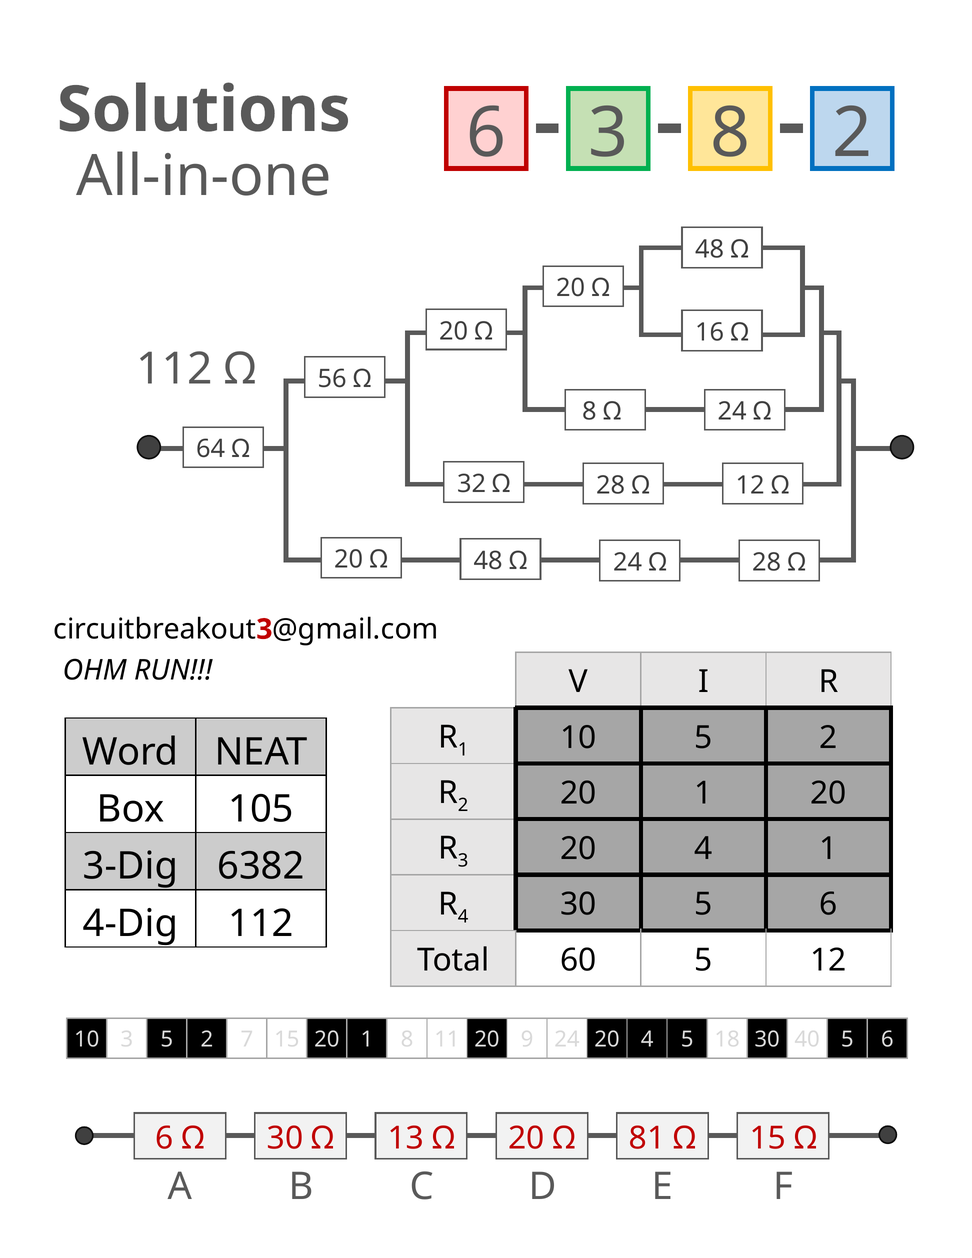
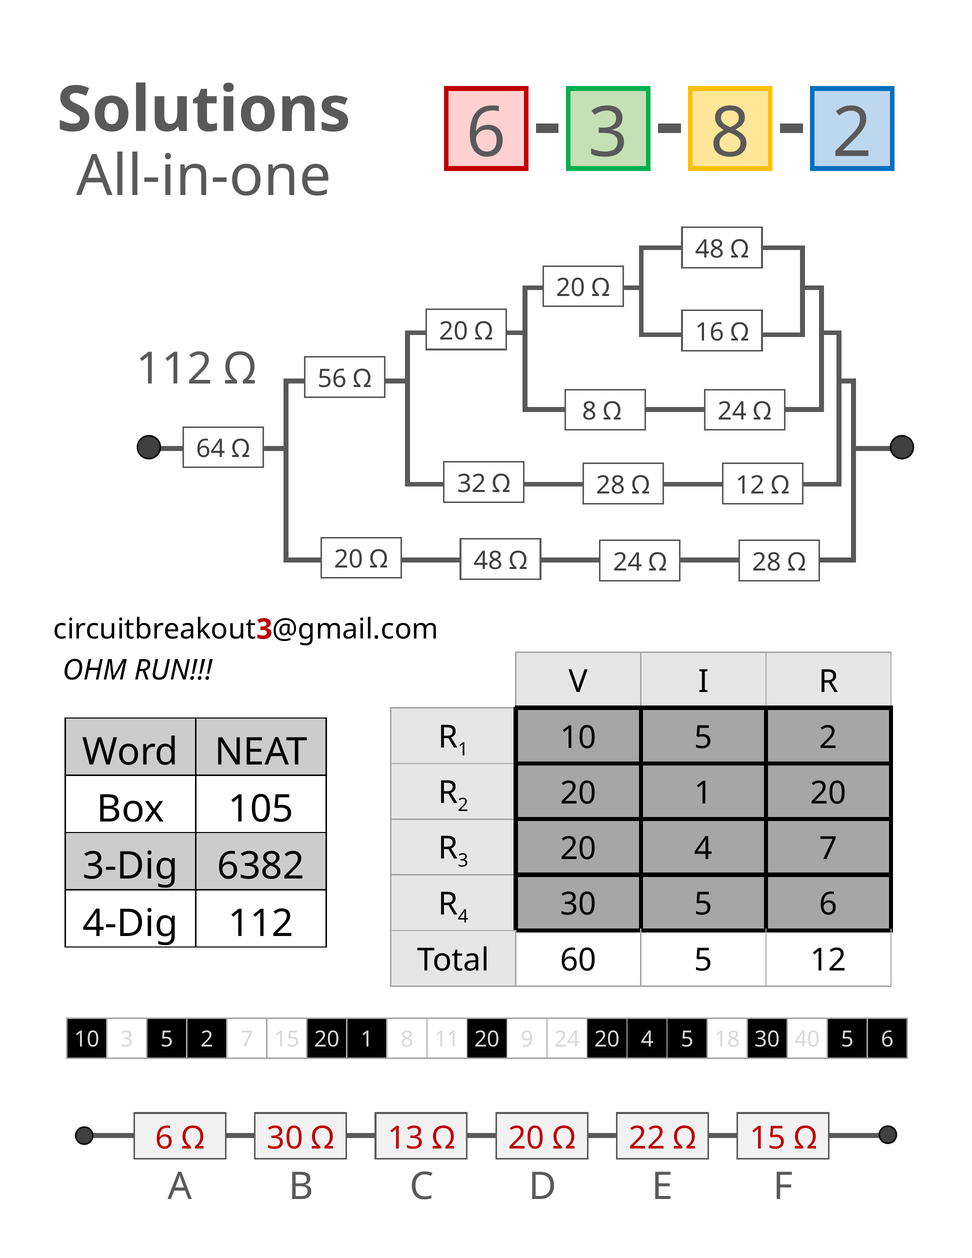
4 1: 1 -> 7 (829, 849)
81: 81 -> 22 (647, 1138)
